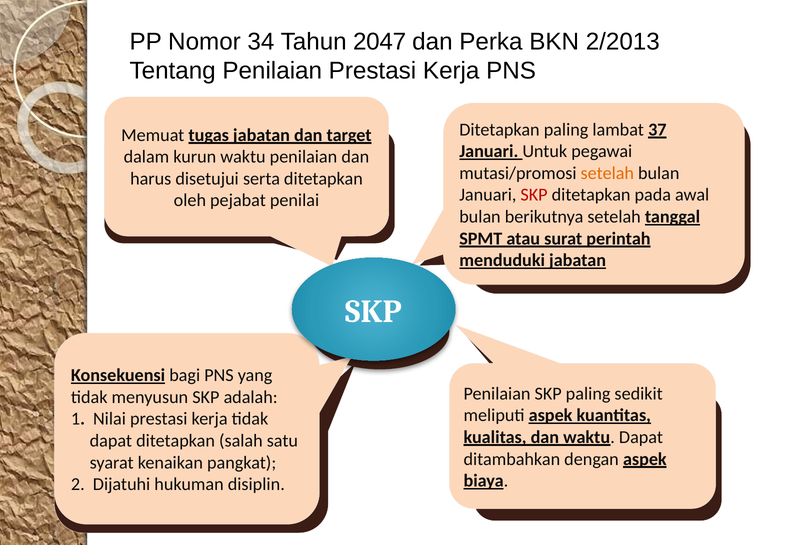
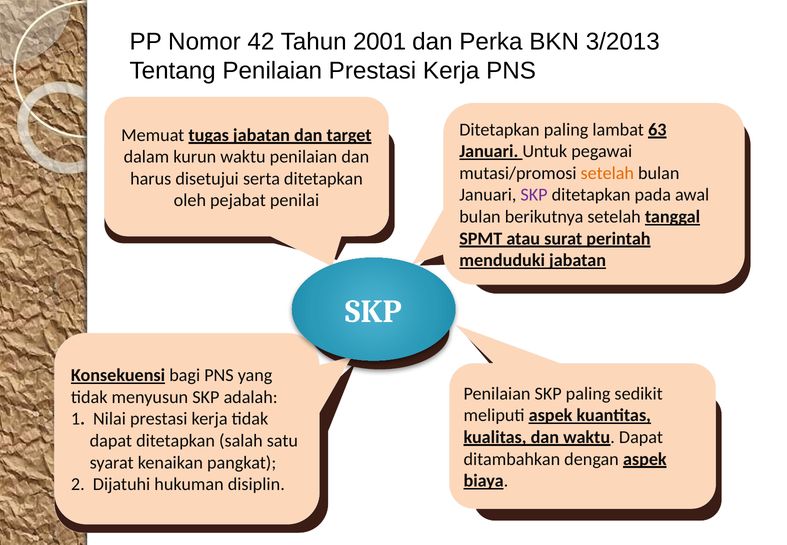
34: 34 -> 42 (261, 42)
2047: 2047 -> 2001 (380, 42)
2/2013: 2/2013 -> 3/2013 (623, 42)
37: 37 -> 63 (657, 130)
SKP colour: red -> purple (534, 195)
